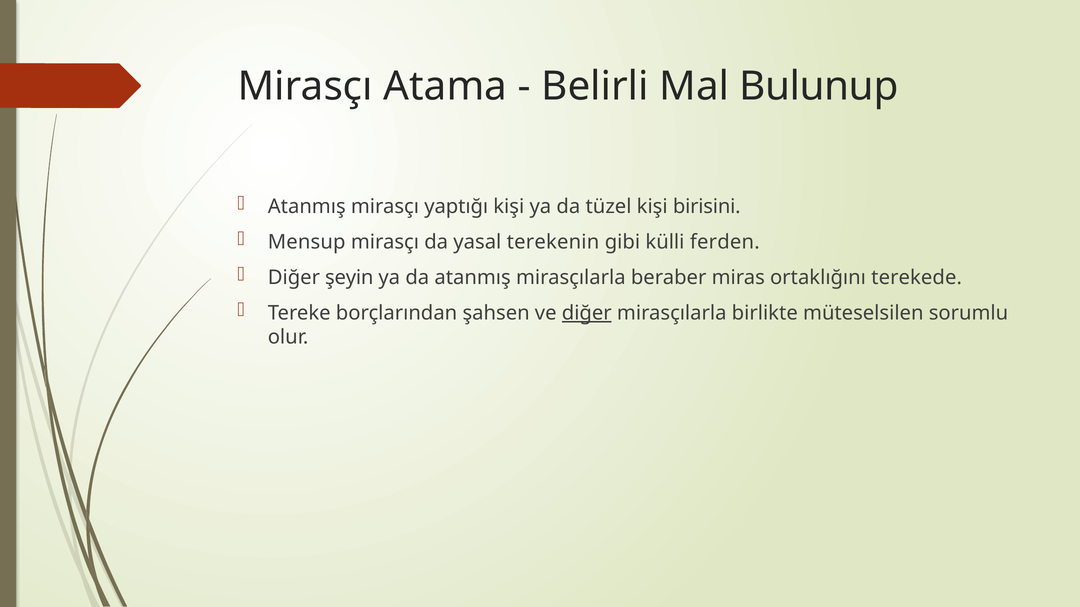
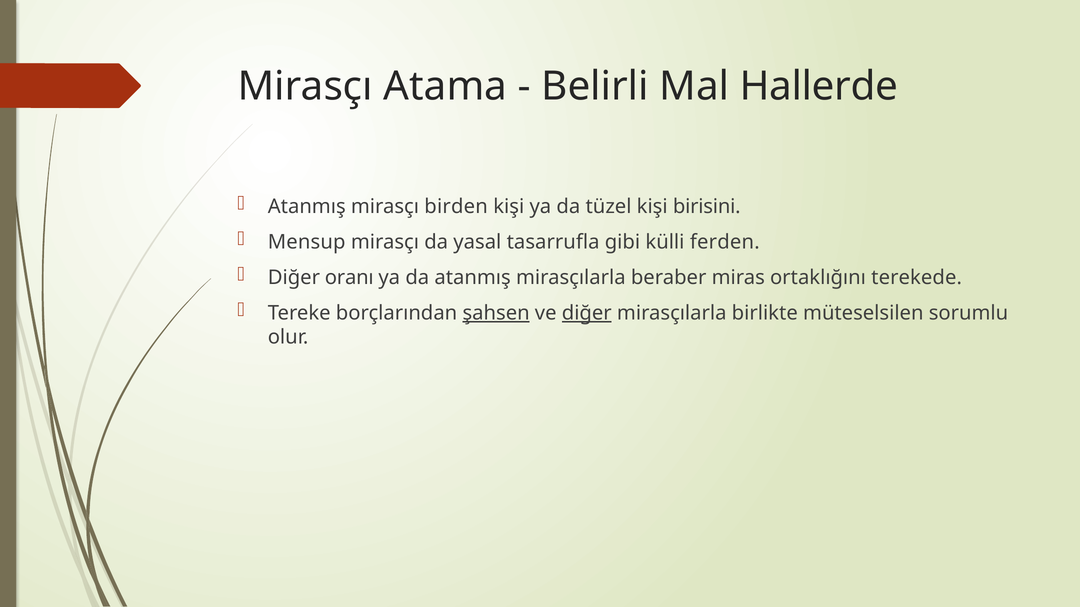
Bulunup: Bulunup -> Hallerde (819, 86)
yaptığı: yaptığı -> birden (456, 207)
terekenin: terekenin -> tasarrufla (553, 242)
şeyin: şeyin -> oranı (349, 278)
şahsen underline: none -> present (496, 313)
